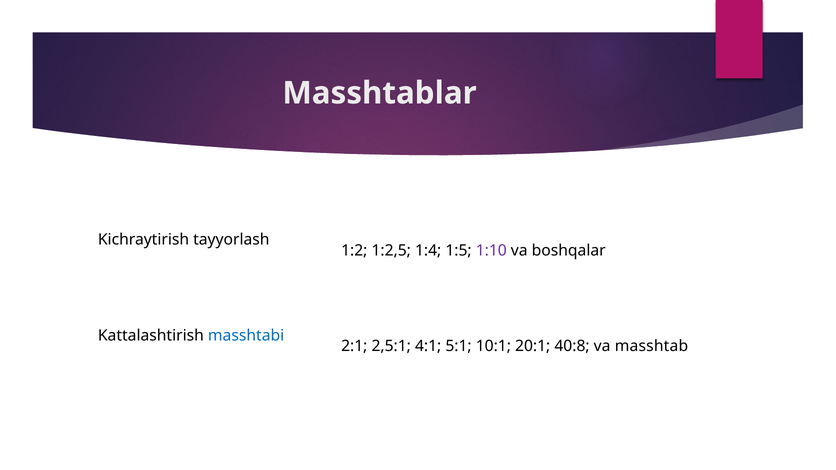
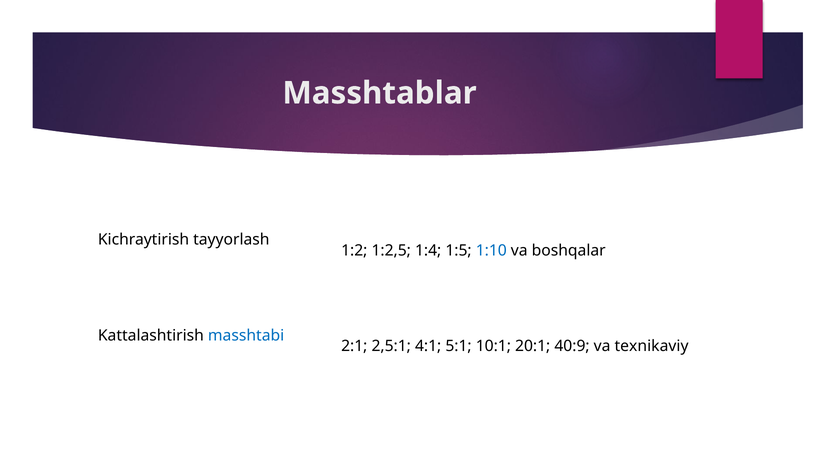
1:10 colour: purple -> blue (491, 250)
40:8: 40:8 -> 40:9 (572, 346)
masshtab: masshtab -> texnikaviy (652, 346)
